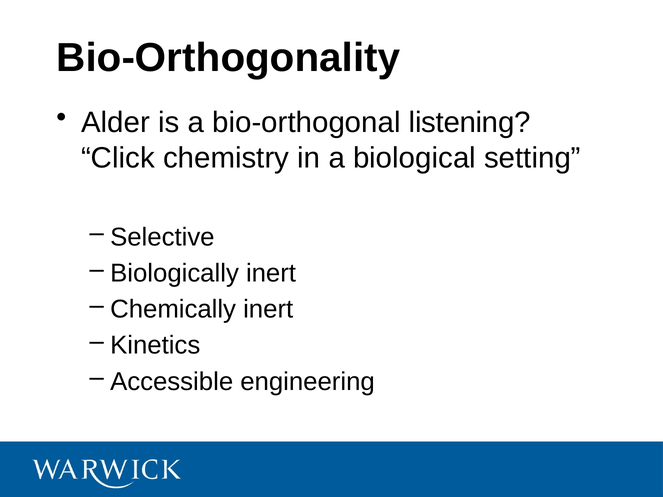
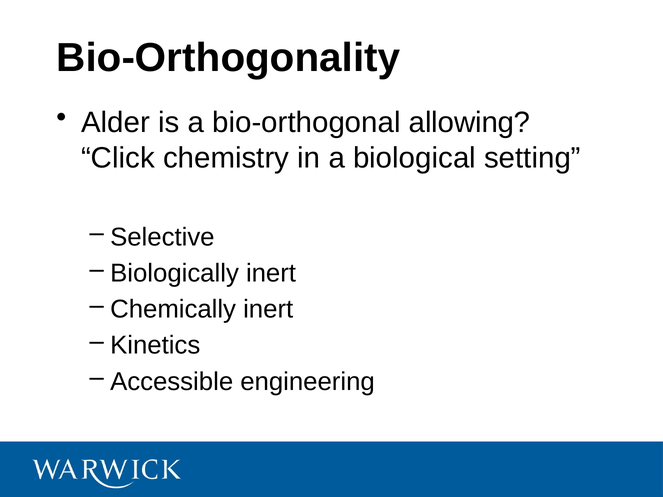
listening: listening -> allowing (470, 123)
